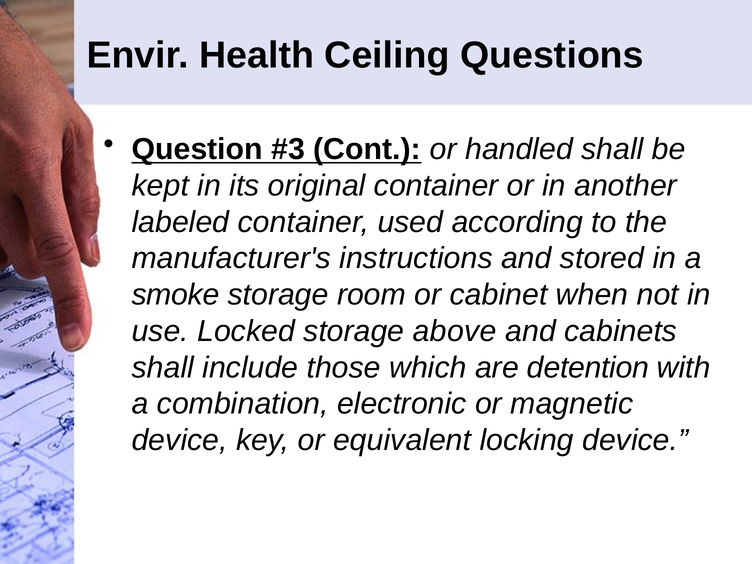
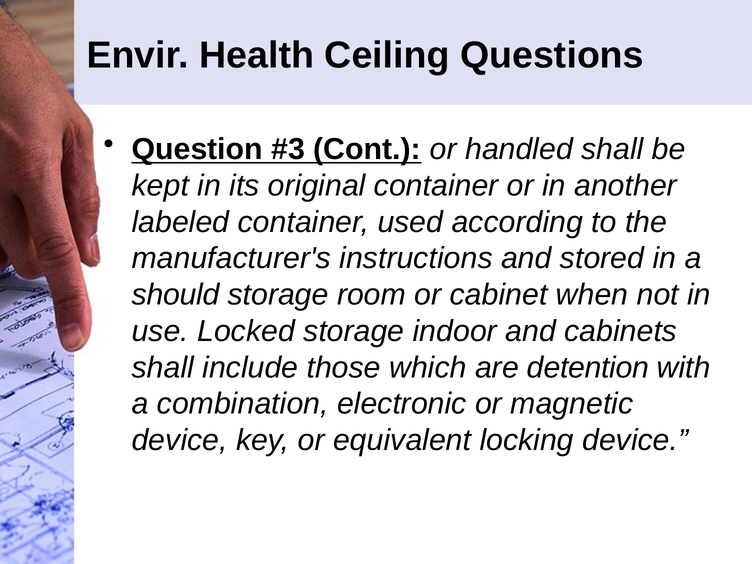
smoke: smoke -> should (176, 295)
above: above -> indoor (455, 331)
